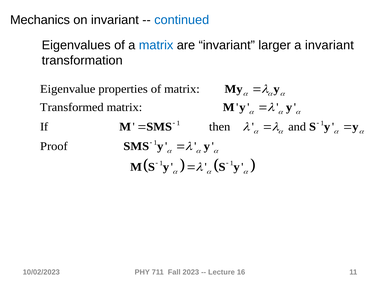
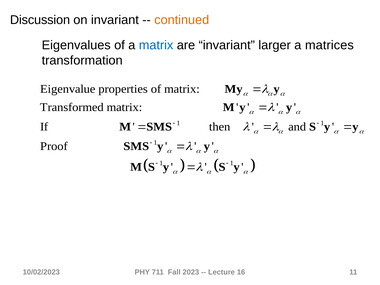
Mechanics: Mechanics -> Discussion (40, 20)
continued colour: blue -> orange (182, 20)
a invariant: invariant -> matrices (329, 45)
